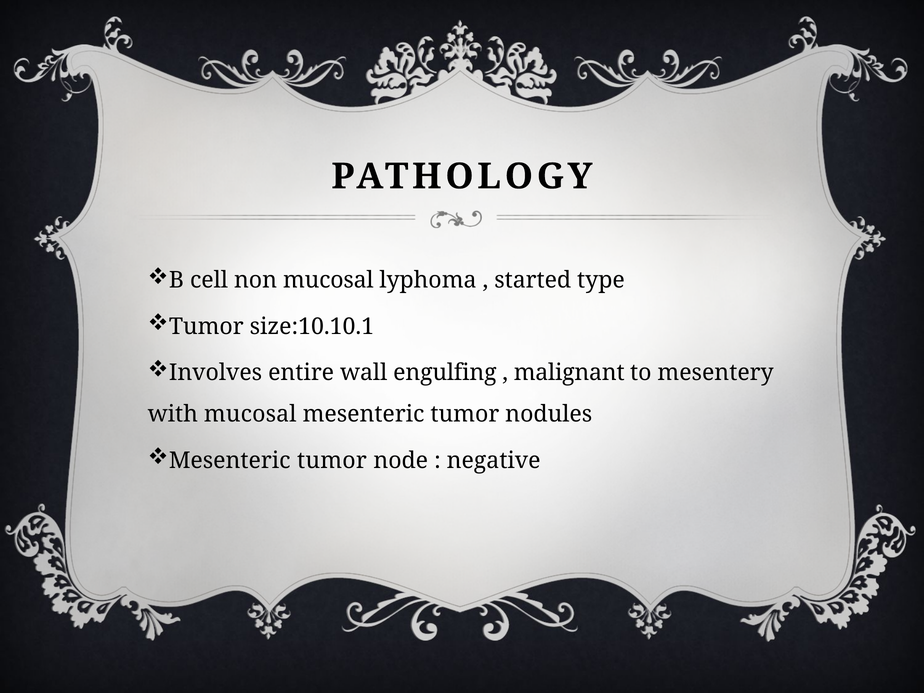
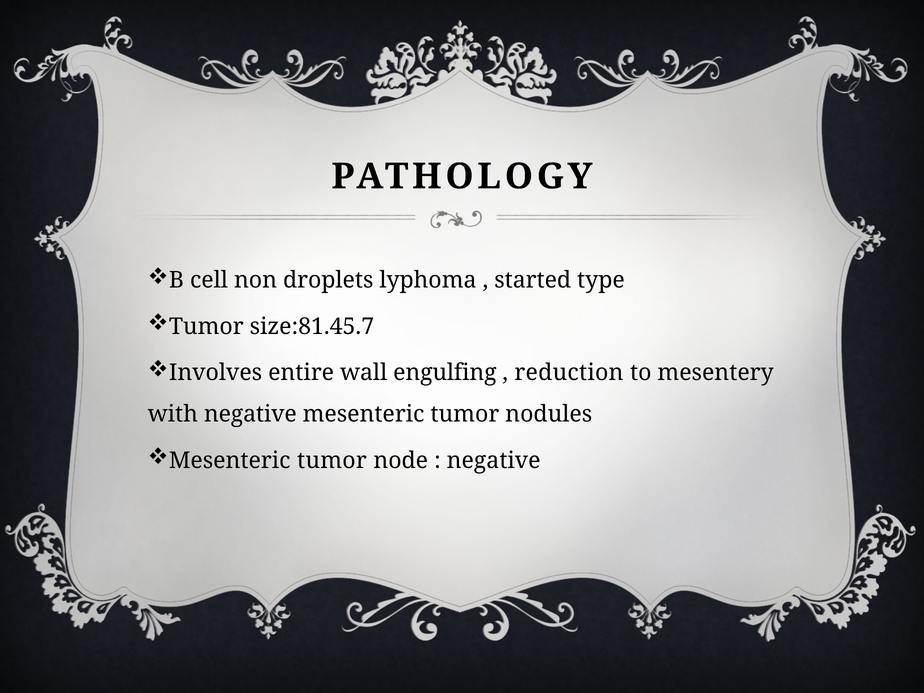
non mucosal: mucosal -> droplets (328, 280)
size:10.10.1: size:10.10.1 -> size:81.45.7 (312, 327)
malignant: malignant -> reduction (569, 373)
with mucosal: mucosal -> negative (250, 414)
